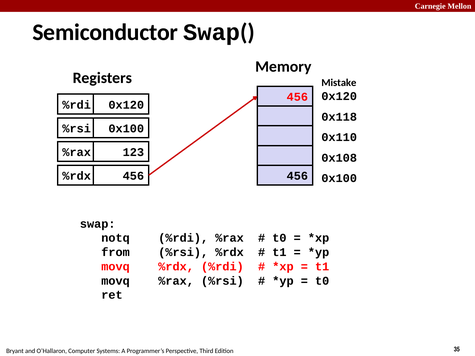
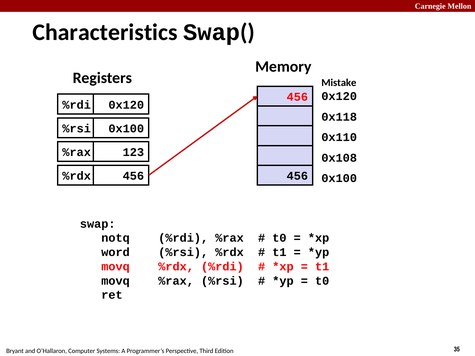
Semiconductor: Semiconductor -> Characteristics (105, 32)
from: from -> word (116, 252)
